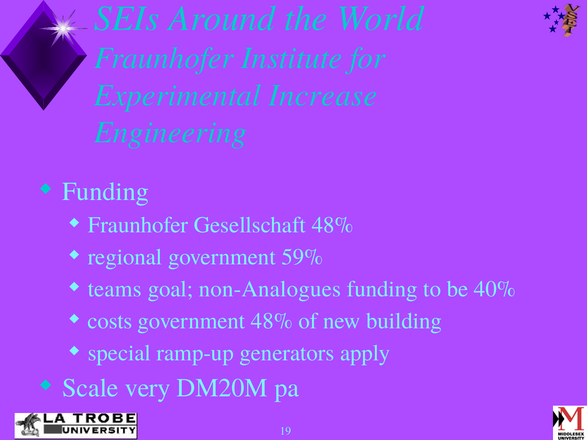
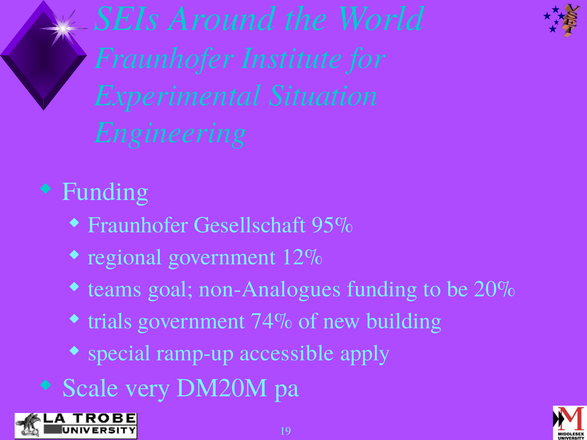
Increase: Increase -> Situation (323, 95)
Gesellschaft 48%: 48% -> 95% (333, 225)
59%: 59% -> 12% (302, 257)
40%: 40% -> 20% (495, 289)
costs: costs -> trials (110, 321)
government 48%: 48% -> 74% (272, 321)
generators: generators -> accessible (287, 353)
